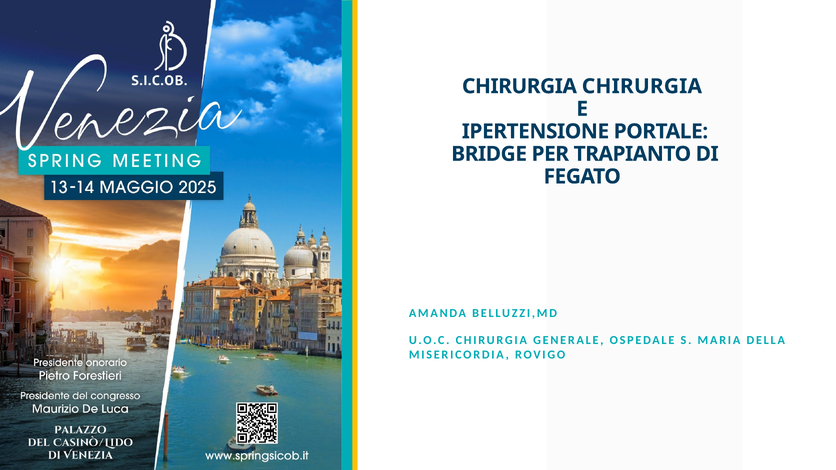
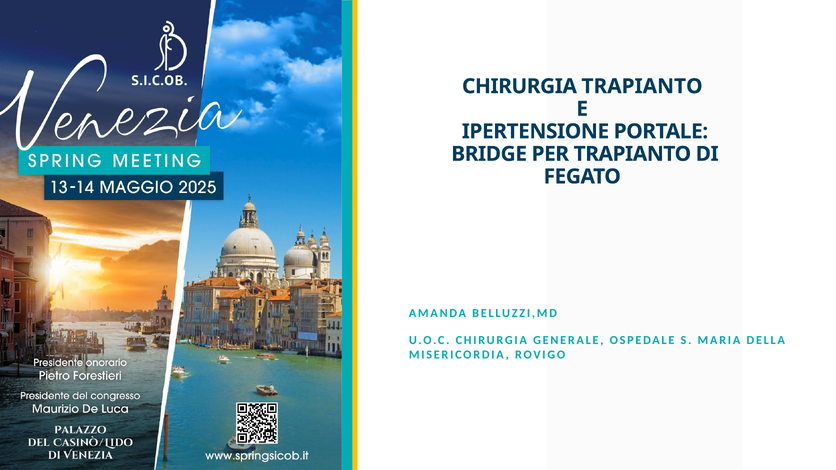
CHIRURGIA CHIRURGIA: CHIRURGIA -> TRAPIANTO (642, 86)
